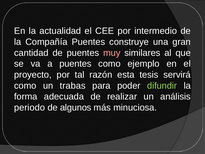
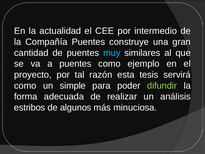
muy colour: pink -> light blue (112, 53)
trabas: trabas -> simple (73, 86)
periodo: periodo -> estribos (30, 107)
